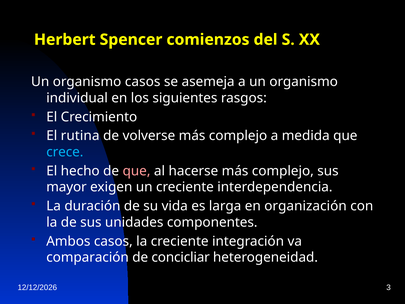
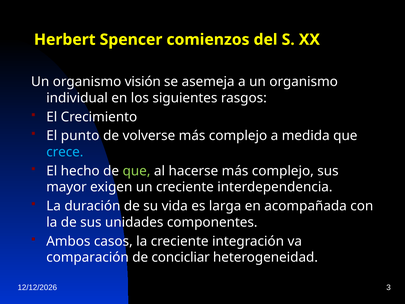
organismo casos: casos -> visión (143, 82)
rutina: rutina -> punto (80, 136)
que colour: pink -> light green (137, 171)
organización: organización -> acompañada (306, 206)
